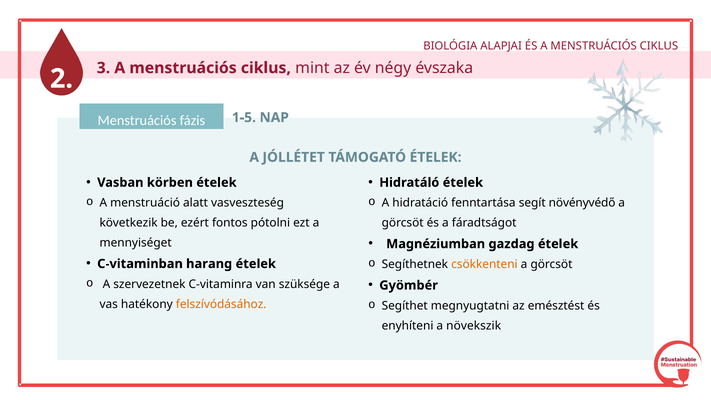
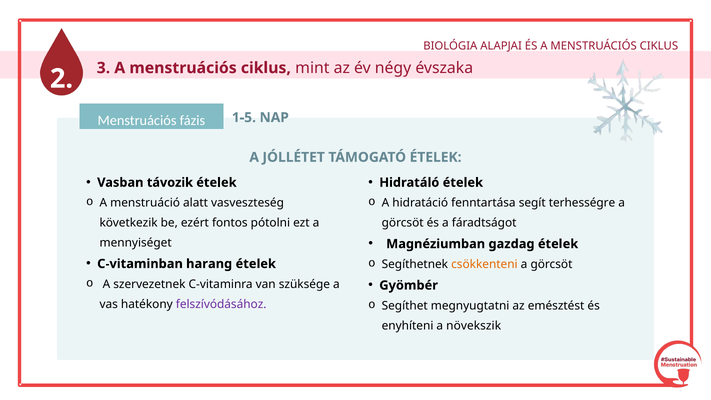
körben: körben -> távozik (170, 182)
növényvédő: növényvédő -> terhességre (582, 203)
felszívódásához colour: orange -> purple (221, 304)
